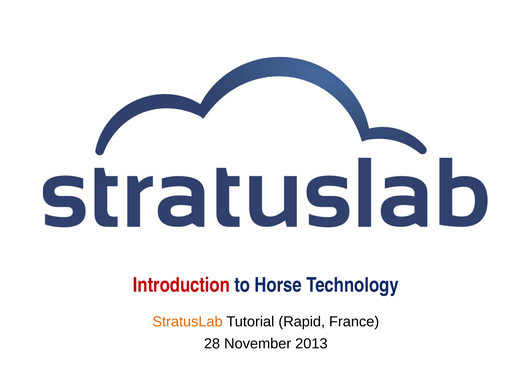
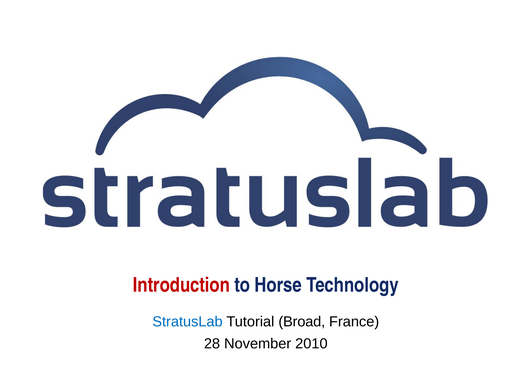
StratusLab colour: orange -> blue (188, 322)
Rapid: Rapid -> Broad (302, 322)
2013: 2013 -> 2010 (311, 344)
